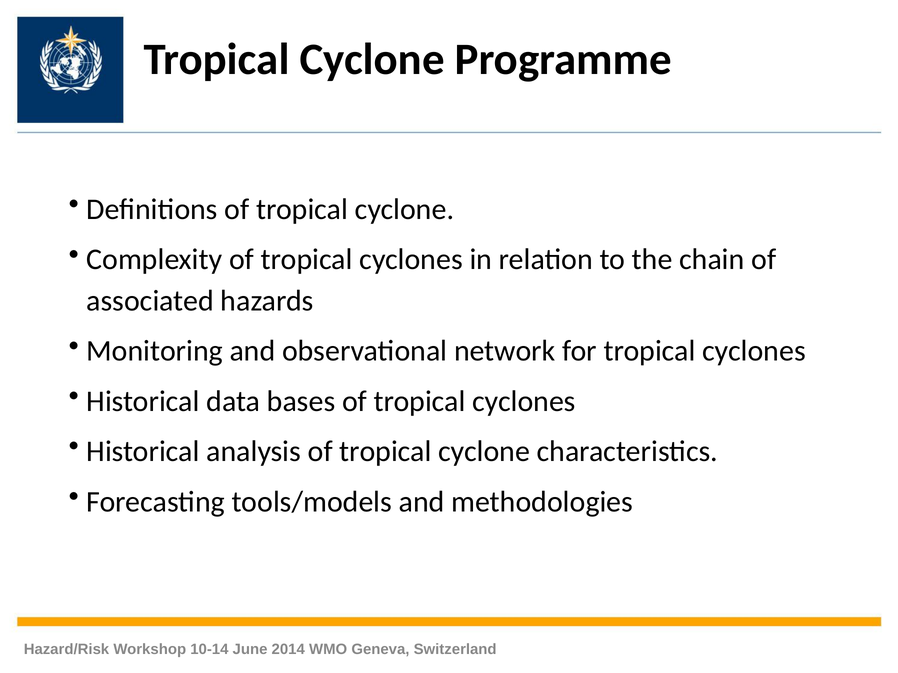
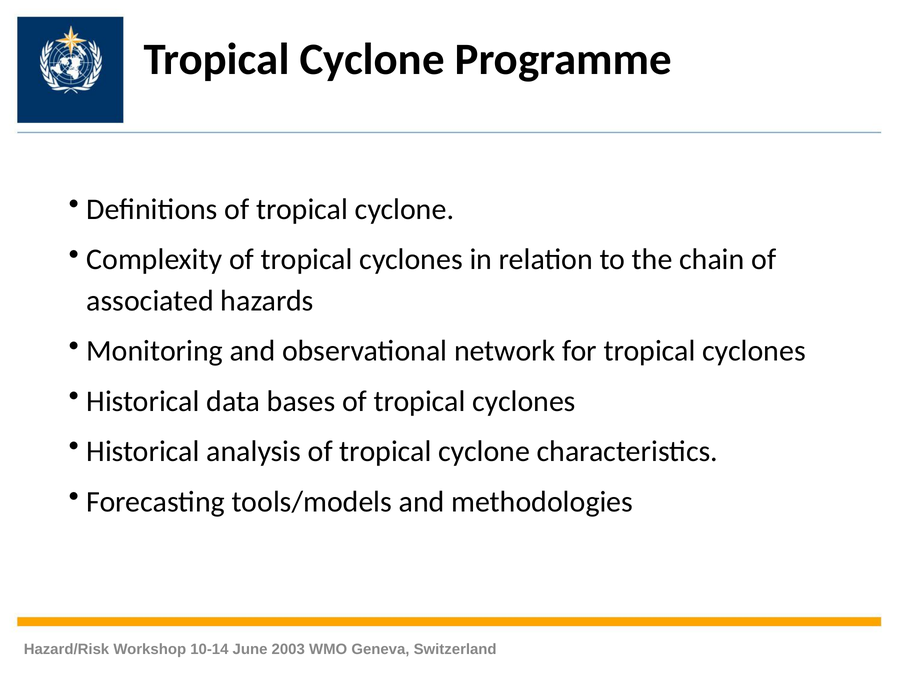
2014: 2014 -> 2003 (288, 650)
